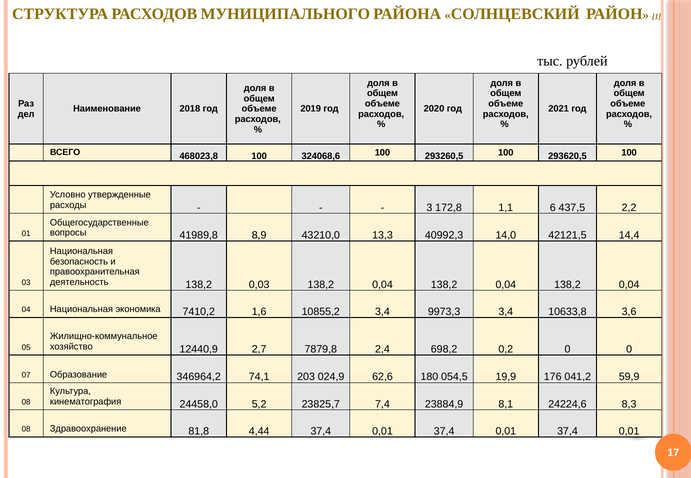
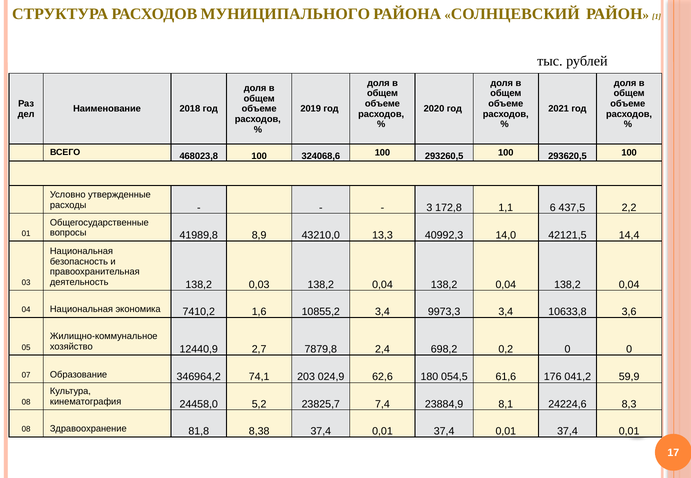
19,9: 19,9 -> 61,6 (506, 377)
4,44: 4,44 -> 8,38 (259, 432)
